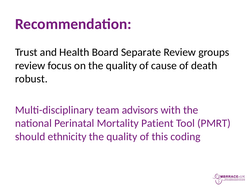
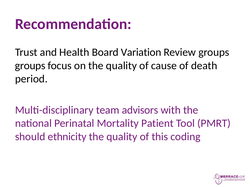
Separate: Separate -> Variation (141, 52)
review: review -> groups (30, 66)
robust: robust -> period (31, 79)
